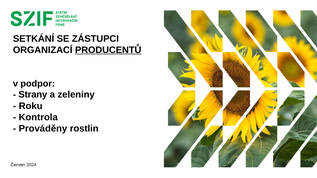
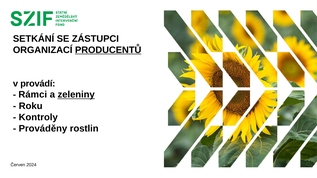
podpor: podpor -> provádí (38, 84)
Strany: Strany -> Rámci (33, 95)
zeleniny underline: none -> present (76, 95)
Kontrola: Kontrola -> Kontroly (38, 117)
